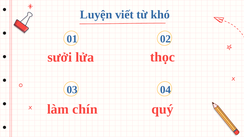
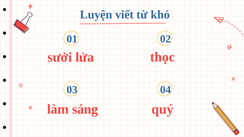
chín: chín -> sáng (85, 109)
